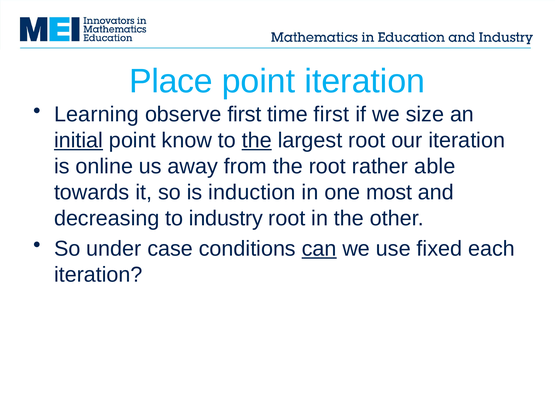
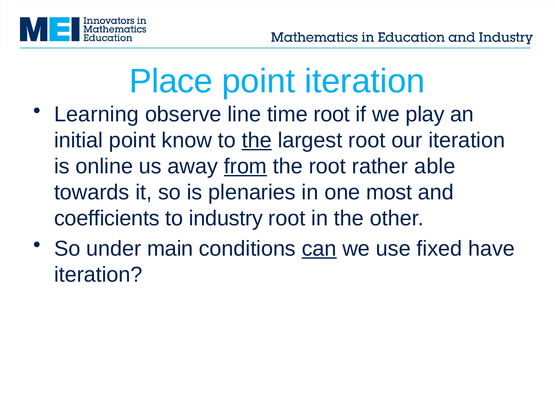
observe first: first -> line (244, 114)
time first: first -> root (332, 114)
size: size -> play (425, 114)
initial underline: present -> none (79, 140)
from underline: none -> present (245, 166)
induction: induction -> plenaries (252, 192)
decreasing: decreasing -> coefficients (107, 218)
case: case -> main (170, 248)
each: each -> have (491, 248)
